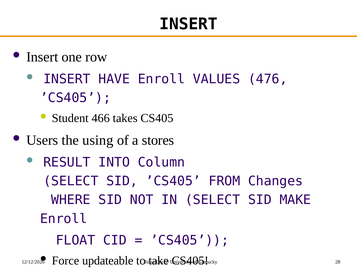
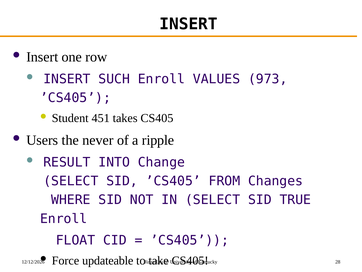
HAVE: HAVE -> SUCH (114, 79)
476: 476 -> 973 (268, 79)
466: 466 -> 451 (101, 118)
using: using -> never (98, 140)
stores: stores -> ripple (158, 140)
Column: Column -> Change (161, 162)
MAKE: MAKE -> TRUE (295, 200)
